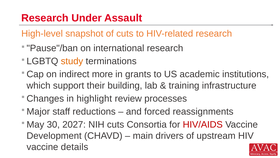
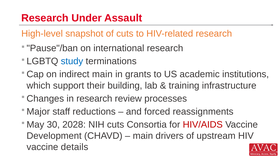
study colour: orange -> blue (72, 61)
indirect more: more -> main (102, 74)
in highlight: highlight -> research (94, 98)
2027: 2027 -> 2028 (74, 124)
